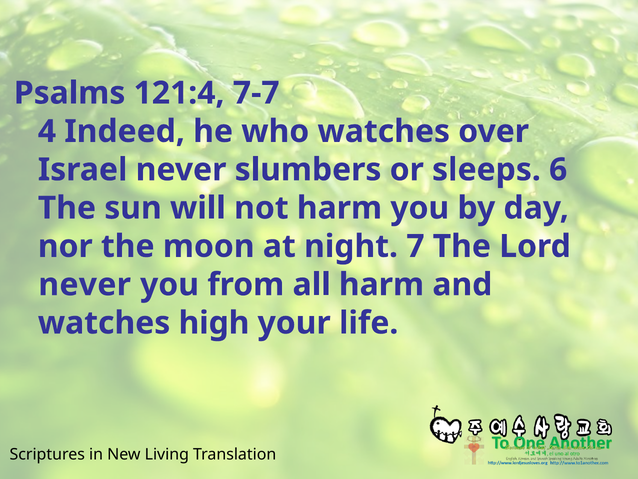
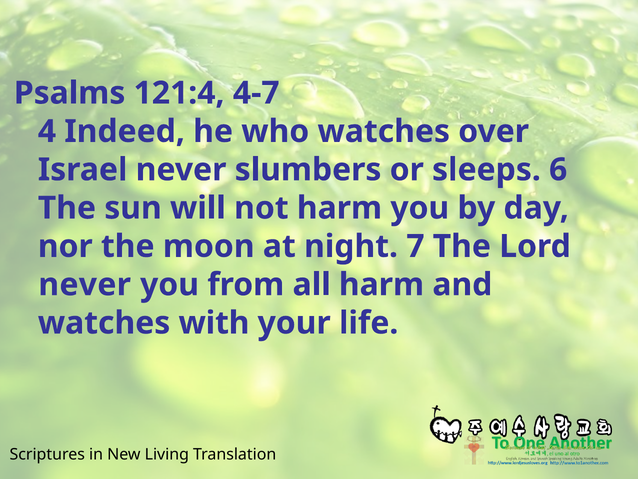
7-7: 7-7 -> 4-7 (256, 93)
high: high -> with (214, 323)
